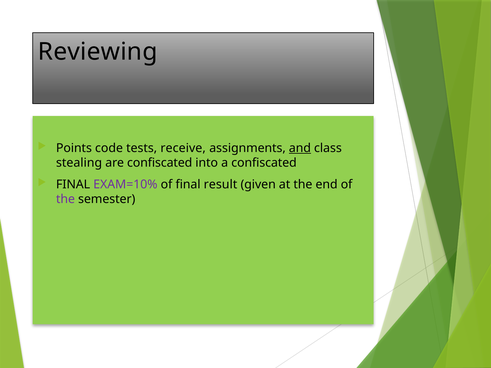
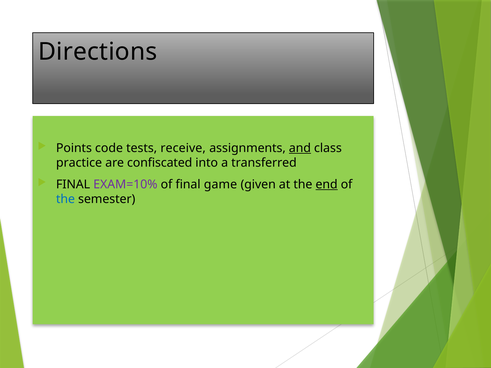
Reviewing: Reviewing -> Directions (98, 52)
stealing: stealing -> practice (79, 163)
a confiscated: confiscated -> transferred (264, 163)
result: result -> game (221, 185)
end underline: none -> present (327, 185)
the colour: purple -> blue (66, 199)
